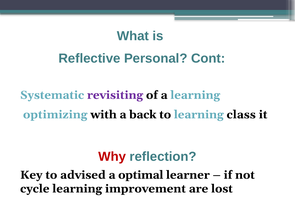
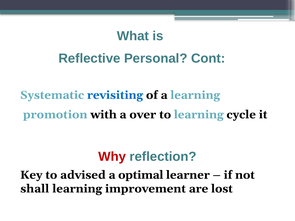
revisiting colour: purple -> blue (115, 95)
optimizing: optimizing -> promotion (55, 115)
back: back -> over (143, 115)
class: class -> cycle (241, 115)
cycle: cycle -> shall (35, 189)
